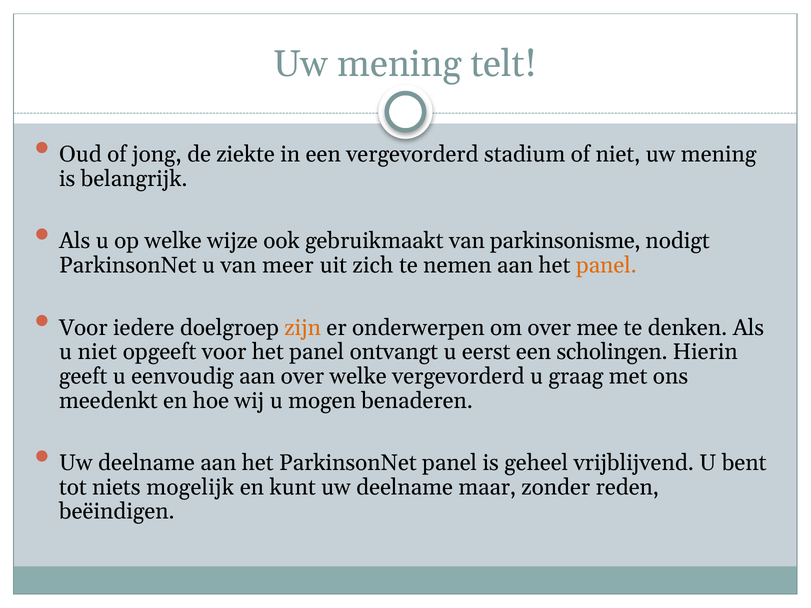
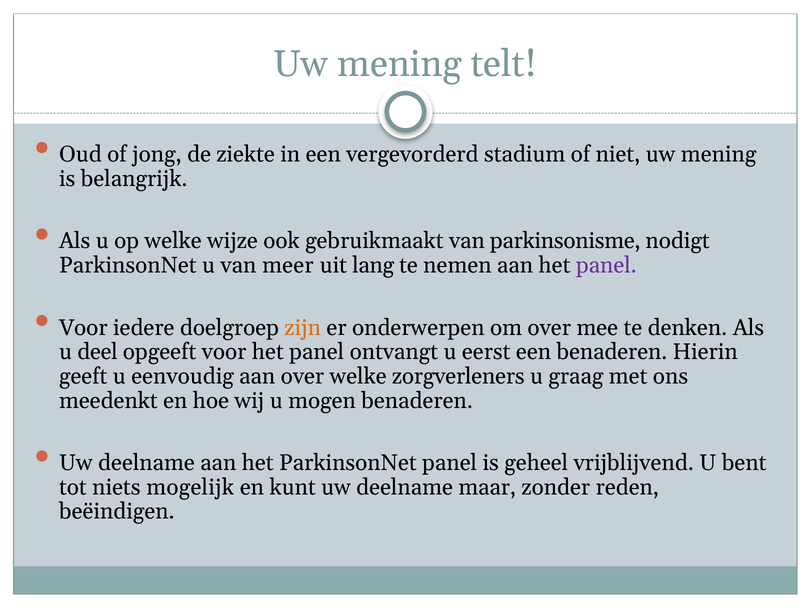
zich: zich -> lang (373, 265)
panel colour: orange -> purple (606, 265)
u niet: niet -> deel (98, 352)
een scholingen: scholingen -> benaderen (612, 352)
welke vergevorderd: vergevorderd -> zorgverleners (458, 376)
